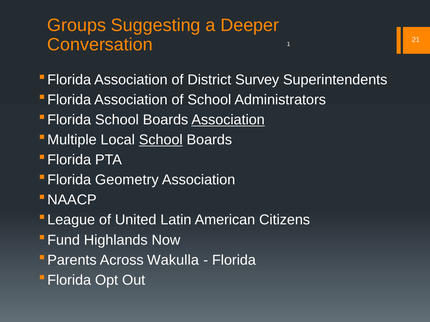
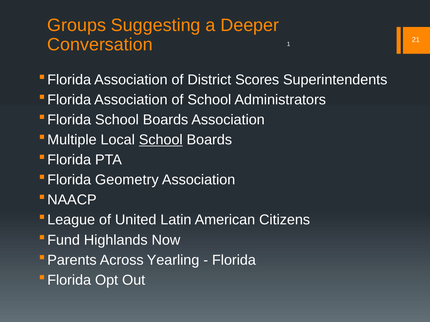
Survey: Survey -> Scores (257, 80)
Association underline: present -> none (228, 120)
Wakulla: Wakulla -> Yearling (173, 260)
